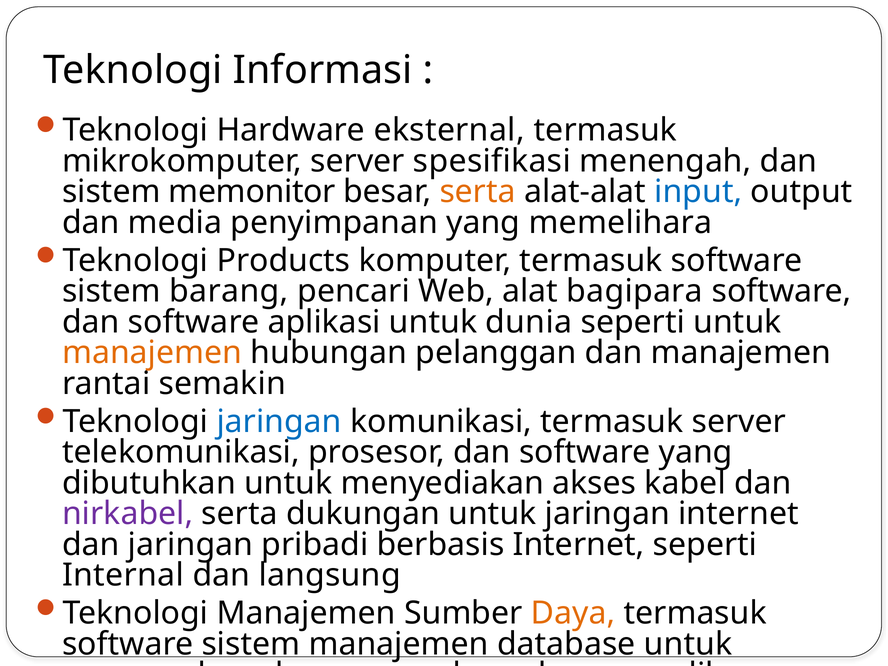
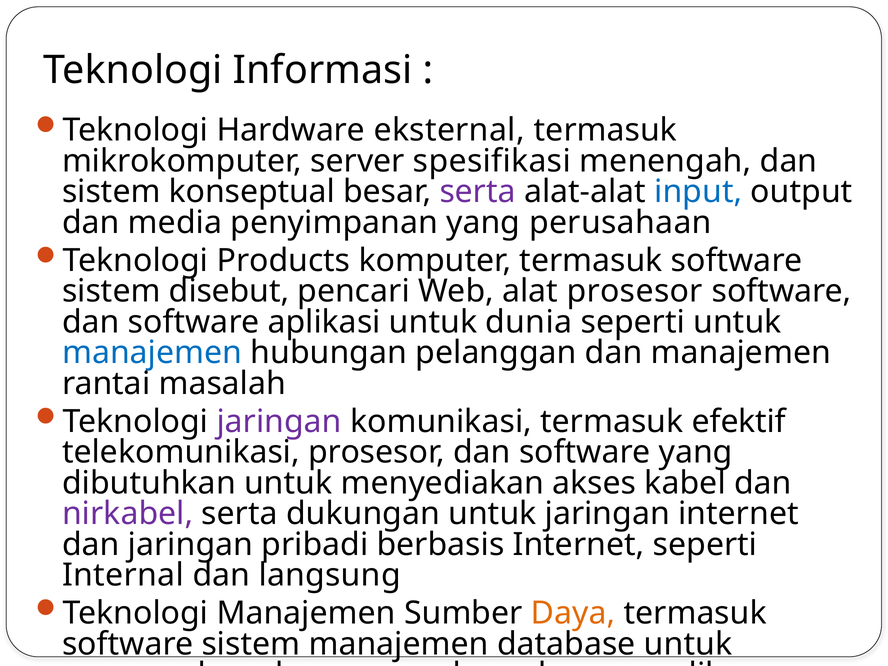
memonitor: memonitor -> konseptual (252, 192)
serta colour: orange -> purple (478, 192)
yang memelihara: memelihara -> perusahaan (620, 223)
barang: barang -> disebut (229, 291)
alat bagipara: bagipara -> prosesor (635, 291)
manajemen colour: orange -> blue (152, 353)
semakin: semakin -> masalah (222, 384)
jaringan colour: blue -> purple (279, 422)
termasuk server: server -> efektif (739, 422)
